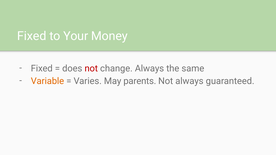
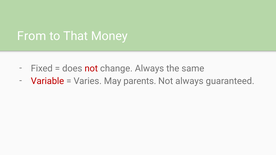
Fixed: Fixed -> From (32, 36)
Your: Your -> That (76, 36)
Variable colour: orange -> red (47, 81)
